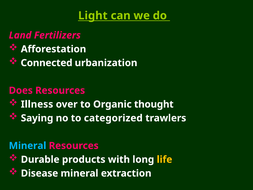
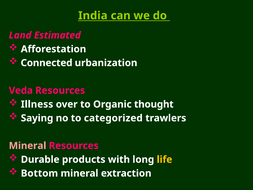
Light: Light -> India (93, 16)
Fertilizers: Fertilizers -> Estimated (57, 35)
Does: Does -> Veda (21, 90)
Mineral colour: light blue -> pink (28, 146)
Disease: Disease -> Bottom (39, 173)
